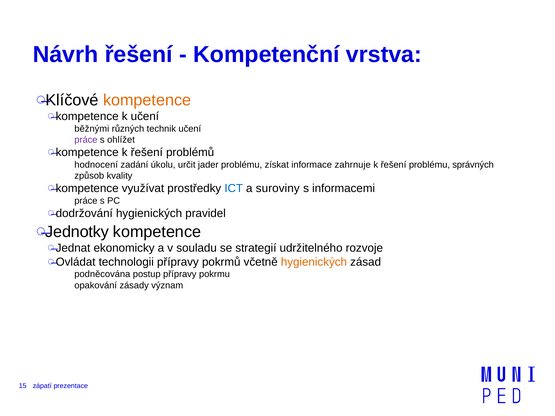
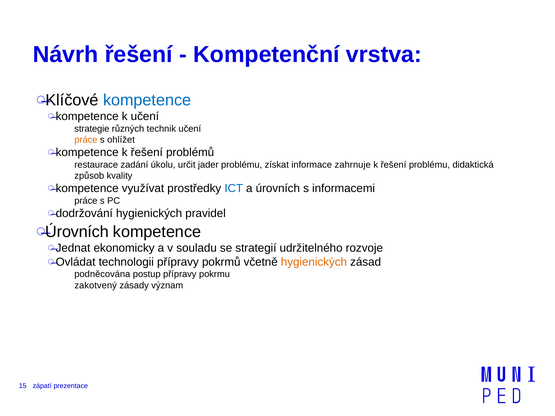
kompetence colour: orange -> blue (147, 100)
běžnými: běžnými -> strategie (92, 129)
práce colour: purple -> orange (86, 140)
hodnocení: hodnocení -> restaurace (96, 165)
správných: správných -> didaktická (473, 165)
a suroviny: suroviny -> úrovních (278, 189)
Jednotky: Jednotky -> Úrovních (77, 232)
opakování: opakování -> zakotvený (96, 286)
